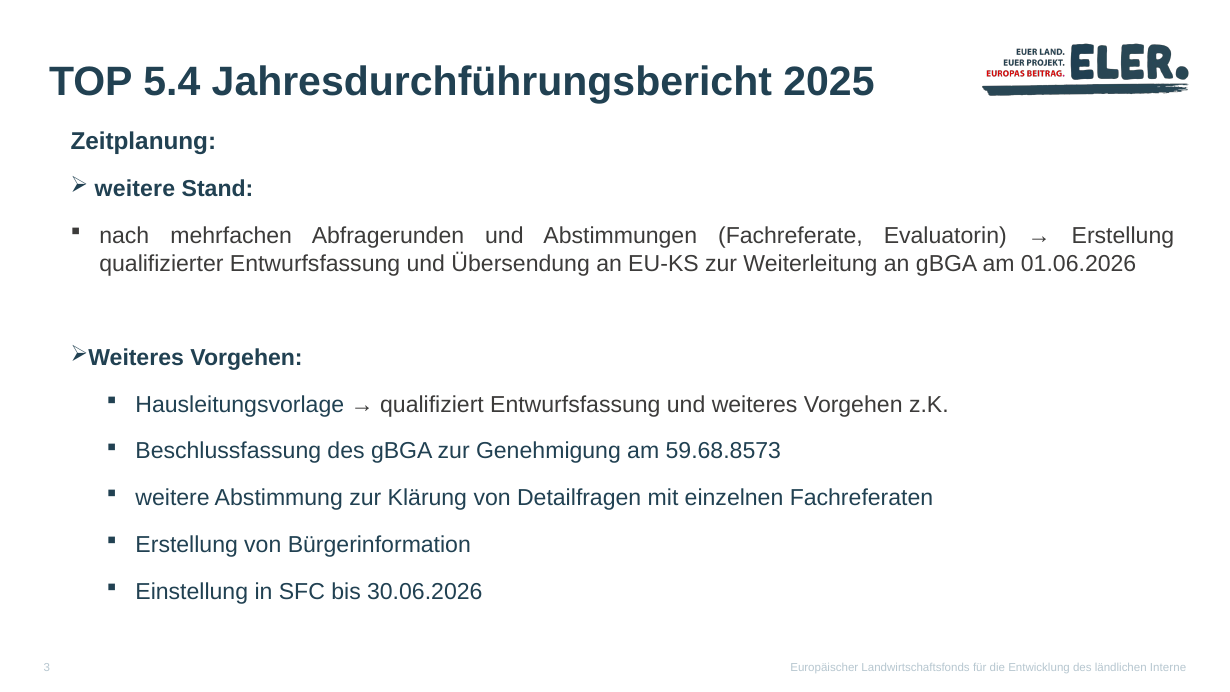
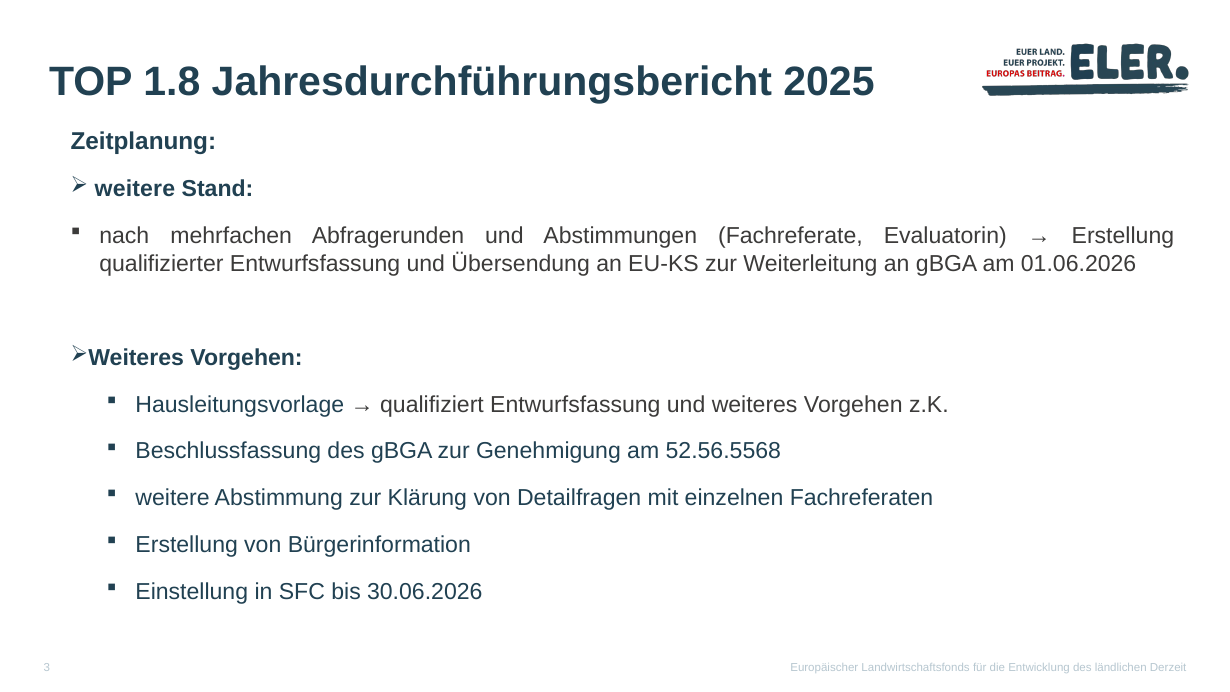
5.4: 5.4 -> 1.8 (172, 82)
59.68.8573: 59.68.8573 -> 52.56.5568 (723, 451)
Interne: Interne -> Derzeit (1168, 668)
